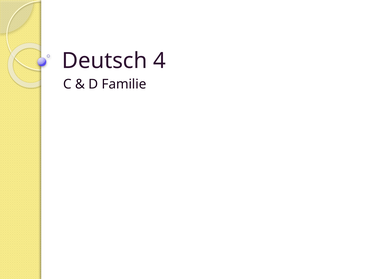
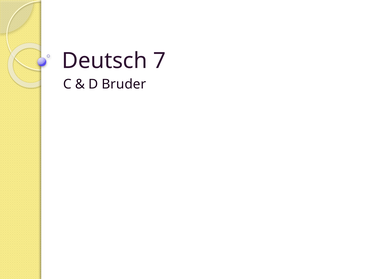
4: 4 -> 7 (159, 61)
Familie: Familie -> Bruder (124, 84)
